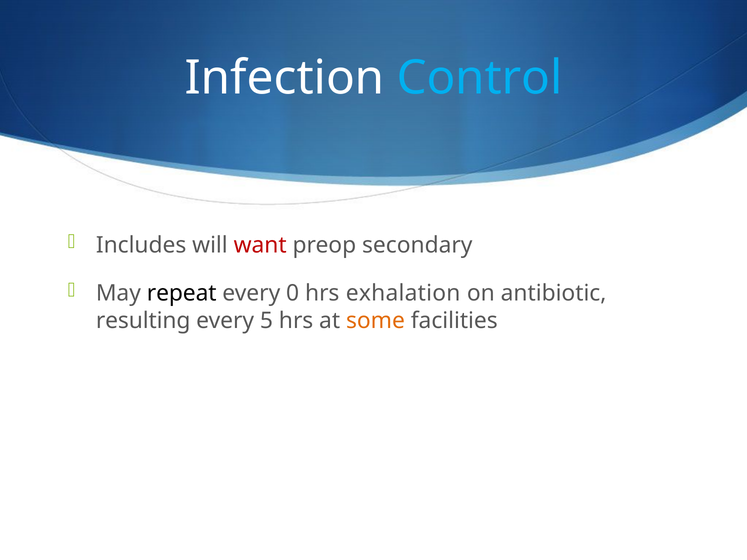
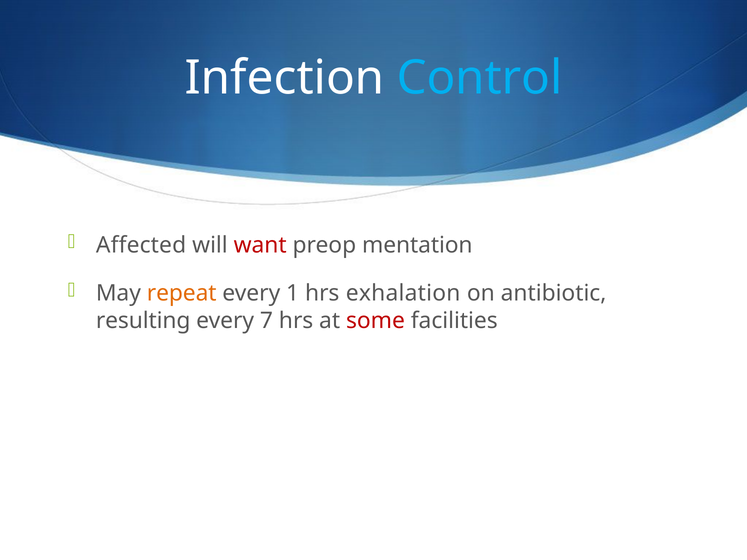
Includes: Includes -> Affected (141, 245)
secondary: secondary -> mentation (417, 245)
repeat colour: black -> orange (182, 293)
0: 0 -> 1 (293, 293)
5: 5 -> 7 (266, 321)
some colour: orange -> red (375, 321)
